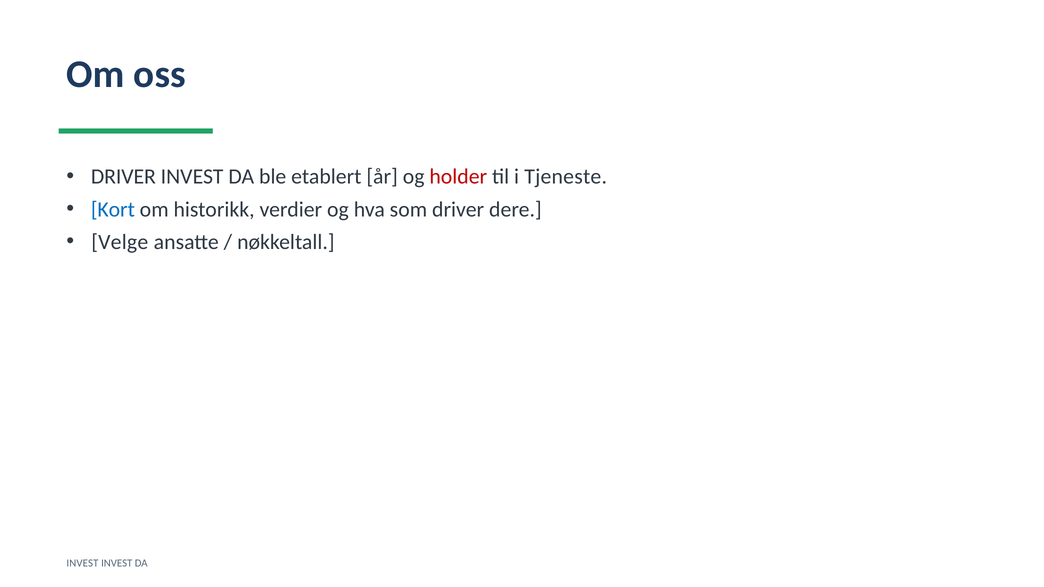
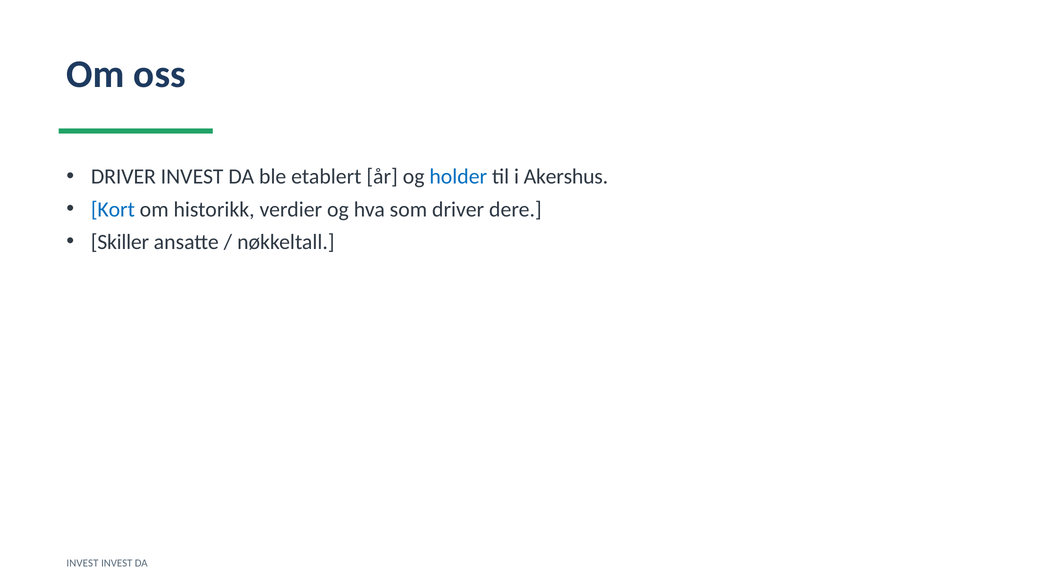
holder colour: red -> blue (458, 177)
Tjeneste: Tjeneste -> Akershus (566, 177)
Velge: Velge -> Skiller (120, 242)
